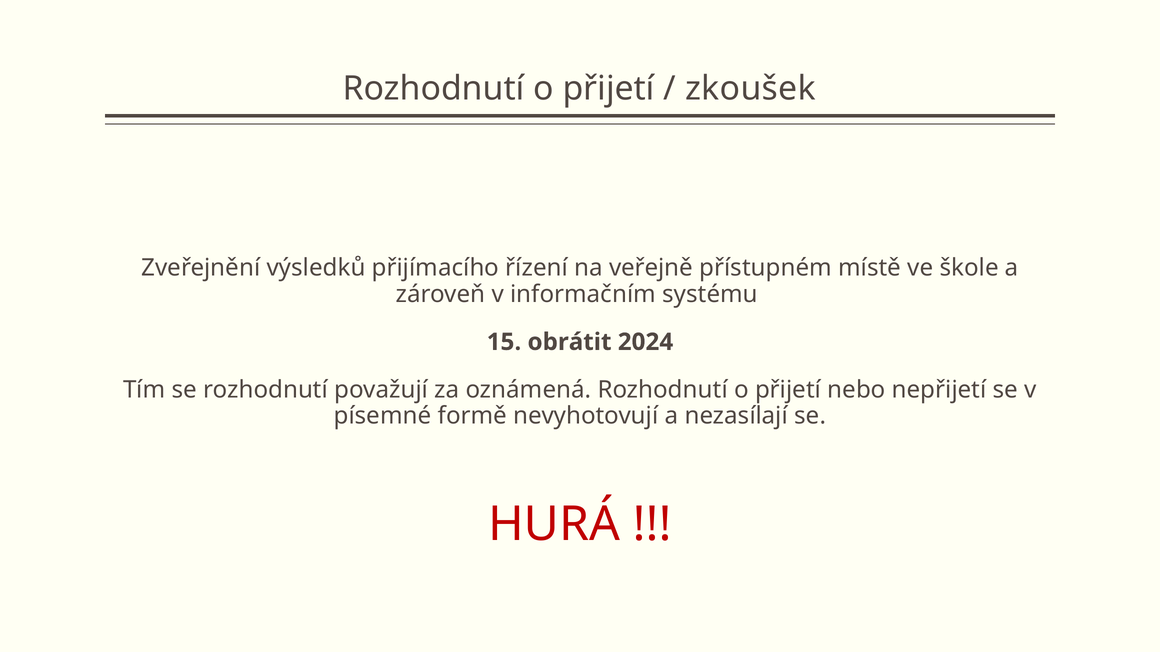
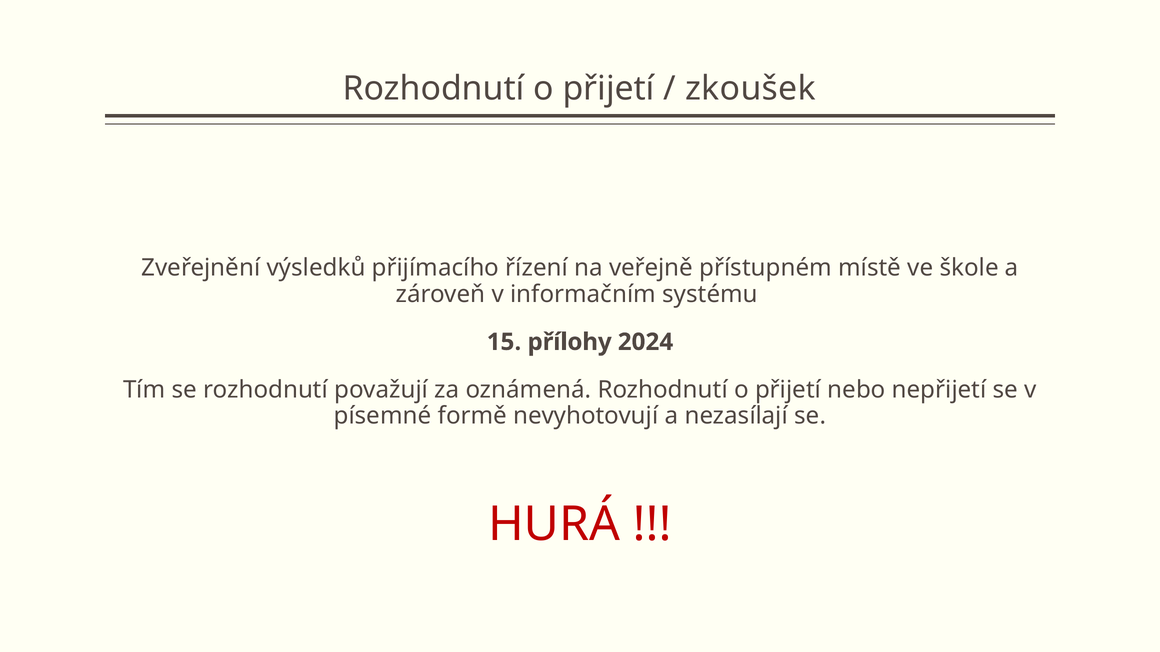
obrátit: obrátit -> přílohy (570, 342)
